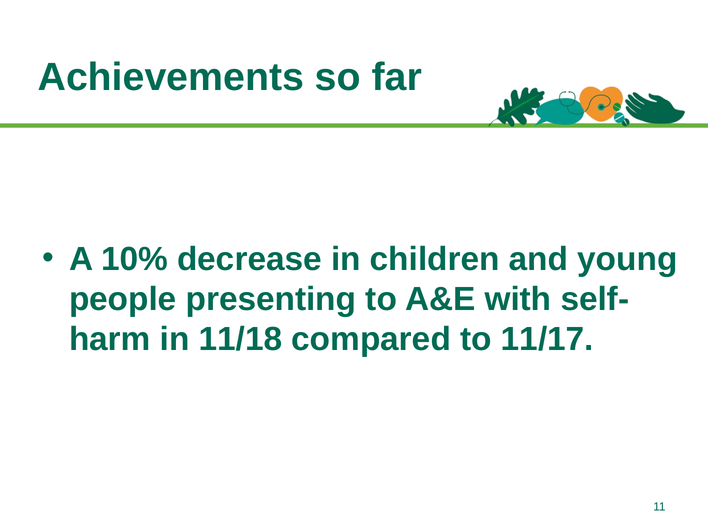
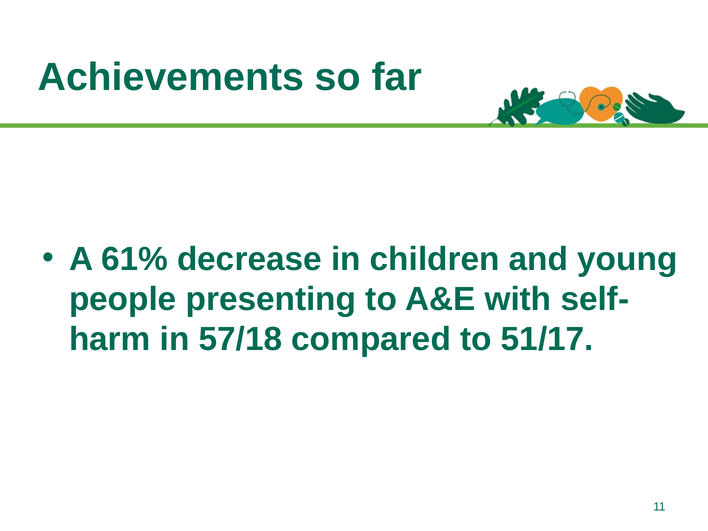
10%: 10% -> 61% (134, 259)
11/18: 11/18 -> 57/18 (241, 339)
11/17: 11/17 -> 51/17 (547, 339)
